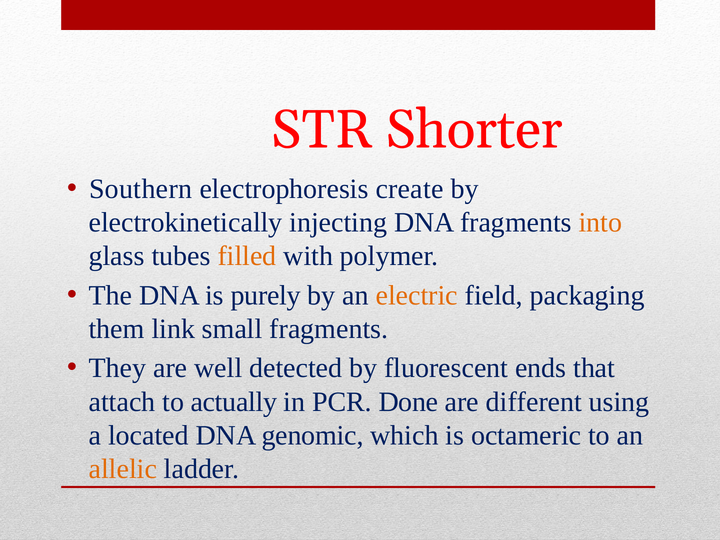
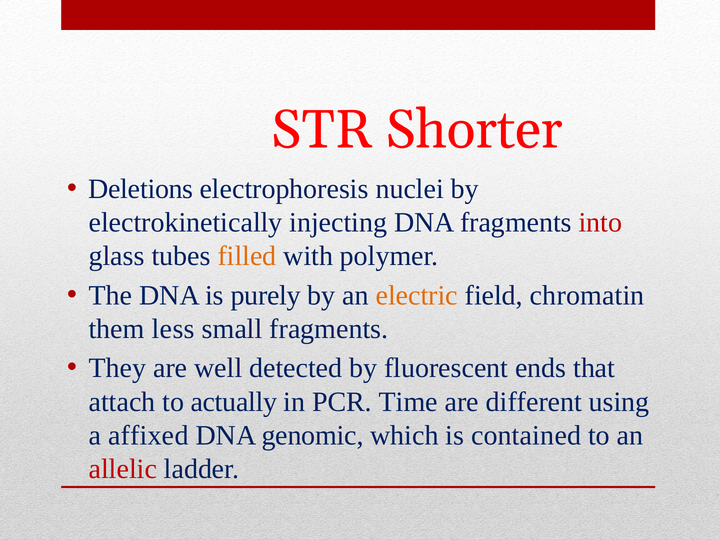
Southern: Southern -> Deletions (141, 189)
create: create -> nuclei (410, 189)
into colour: orange -> red (600, 222)
packaging: packaging -> chromatin (587, 295)
link: link -> less (173, 329)
Done: Done -> Time (408, 402)
located: located -> affixed (148, 435)
octameric: octameric -> contained (526, 435)
allelic colour: orange -> red (123, 469)
